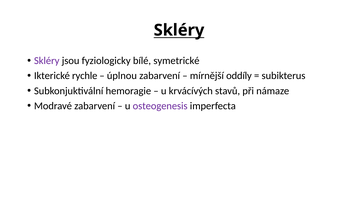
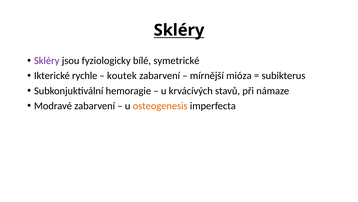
úplnou: úplnou -> koutek (122, 76)
oddíly: oddíly -> mióza (239, 76)
osteogenesis colour: purple -> orange (160, 106)
